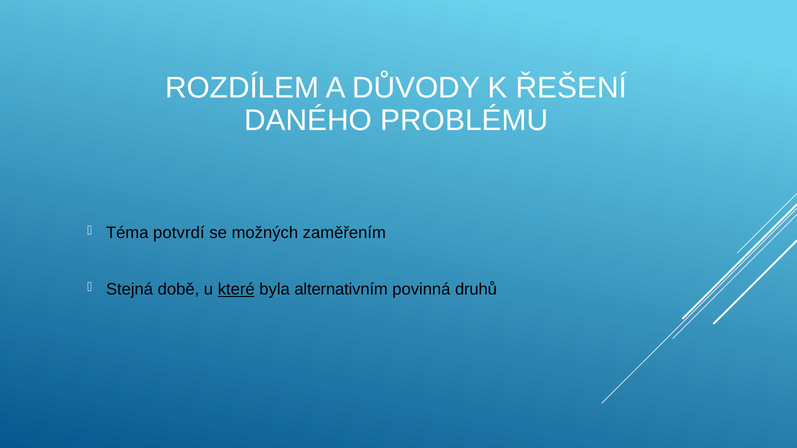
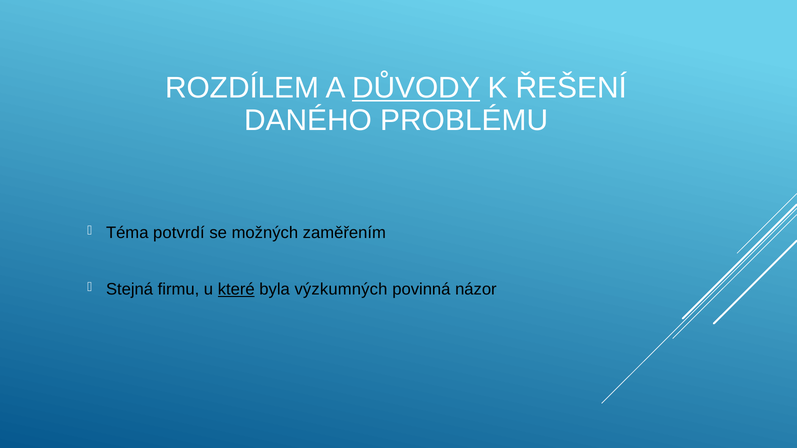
DŮVODY underline: none -> present (416, 88)
době: době -> firmu (178, 290)
alternativním: alternativním -> výzkumných (341, 290)
druhů: druhů -> názor (476, 290)
